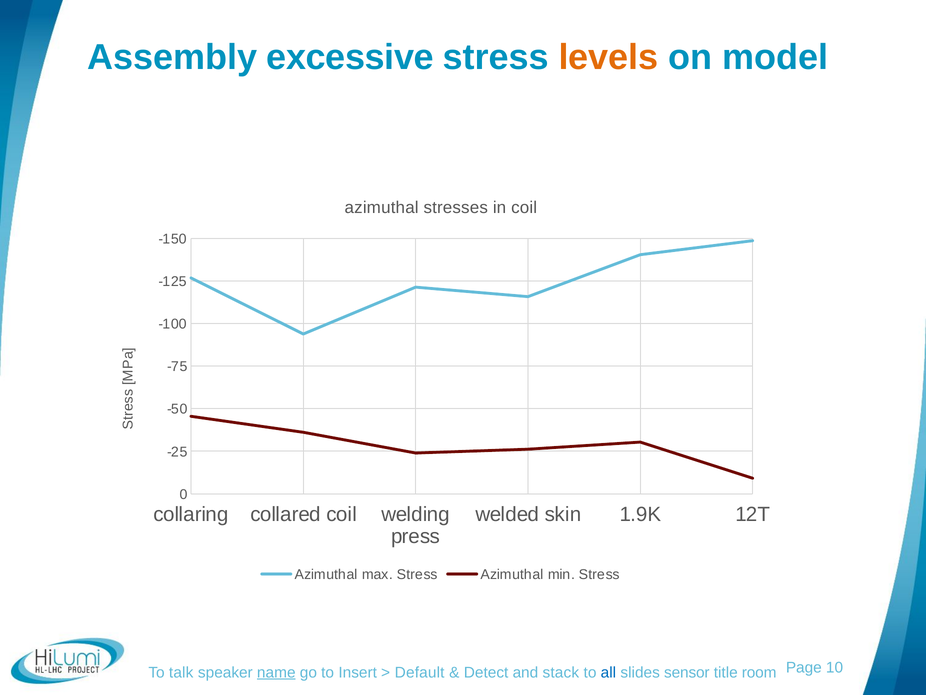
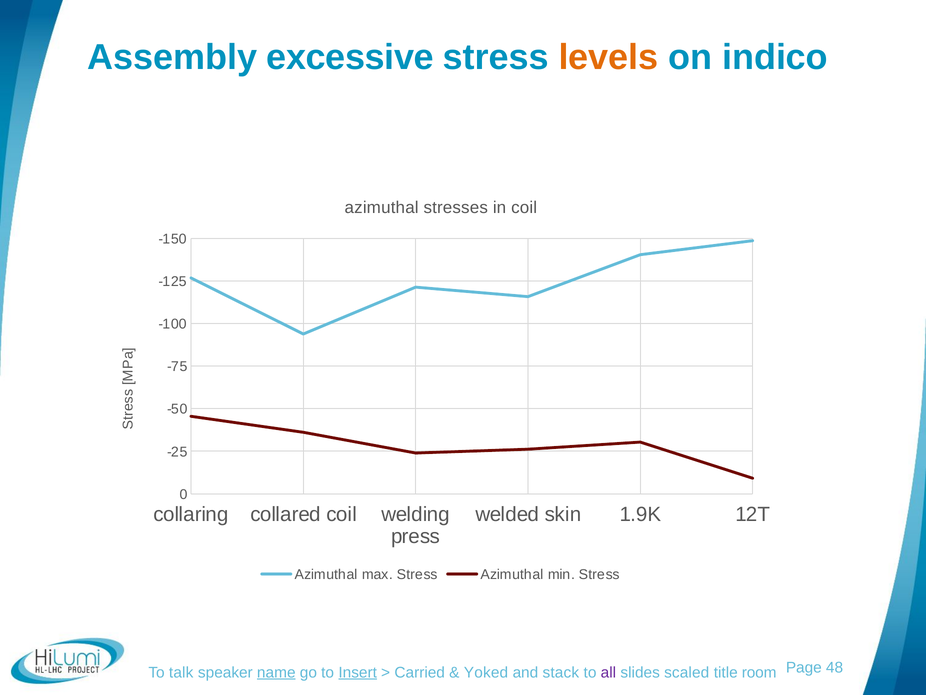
model: model -> indico (775, 57)
10: 10 -> 48 (835, 667)
Insert underline: none -> present (358, 672)
Default: Default -> Carried (420, 672)
Detect: Detect -> Yoked (486, 672)
all colour: blue -> purple (608, 672)
sensor: sensor -> scaled (687, 672)
